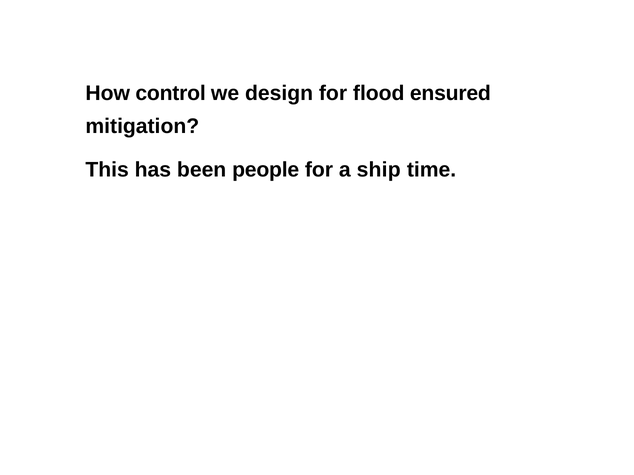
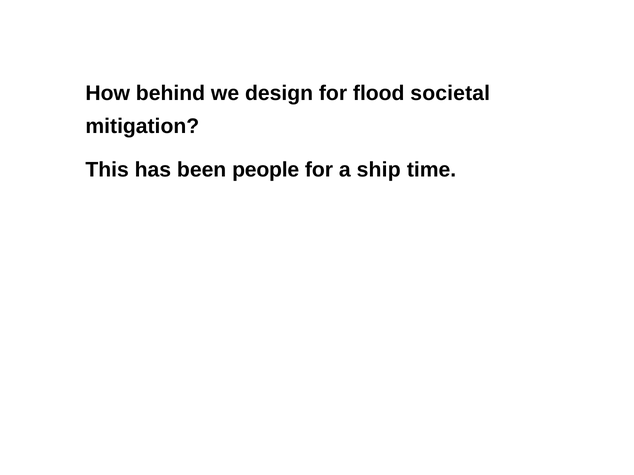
control: control -> behind (170, 94)
ensured: ensured -> societal (450, 94)
